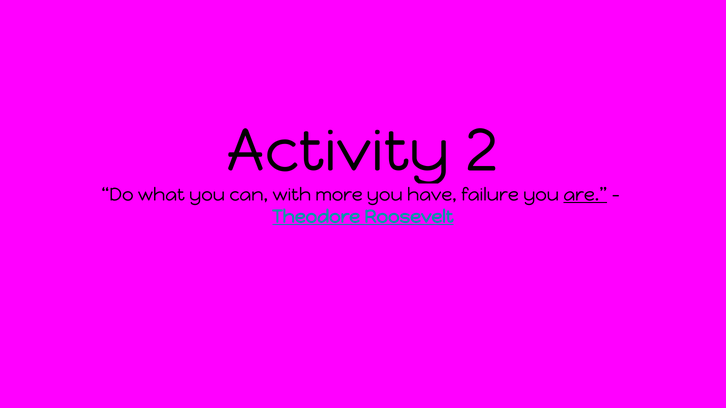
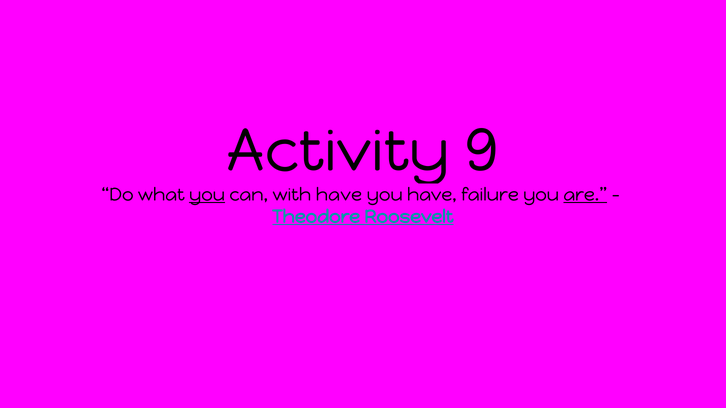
2: 2 -> 9 (482, 151)
you underline: none -> present (207, 195)
with more: more -> have (339, 195)
